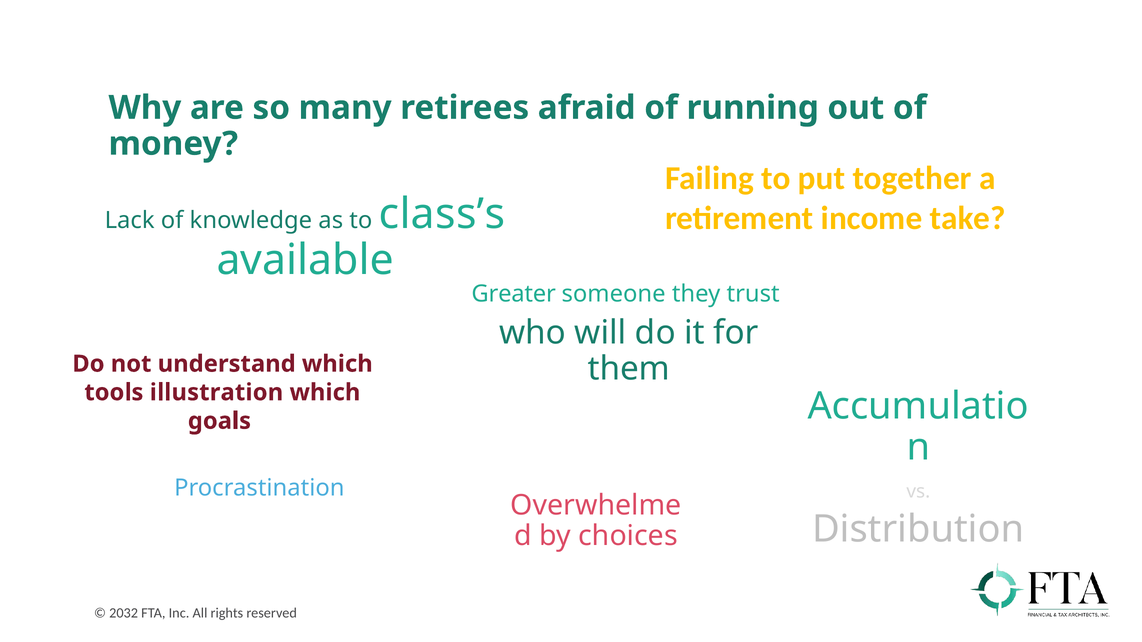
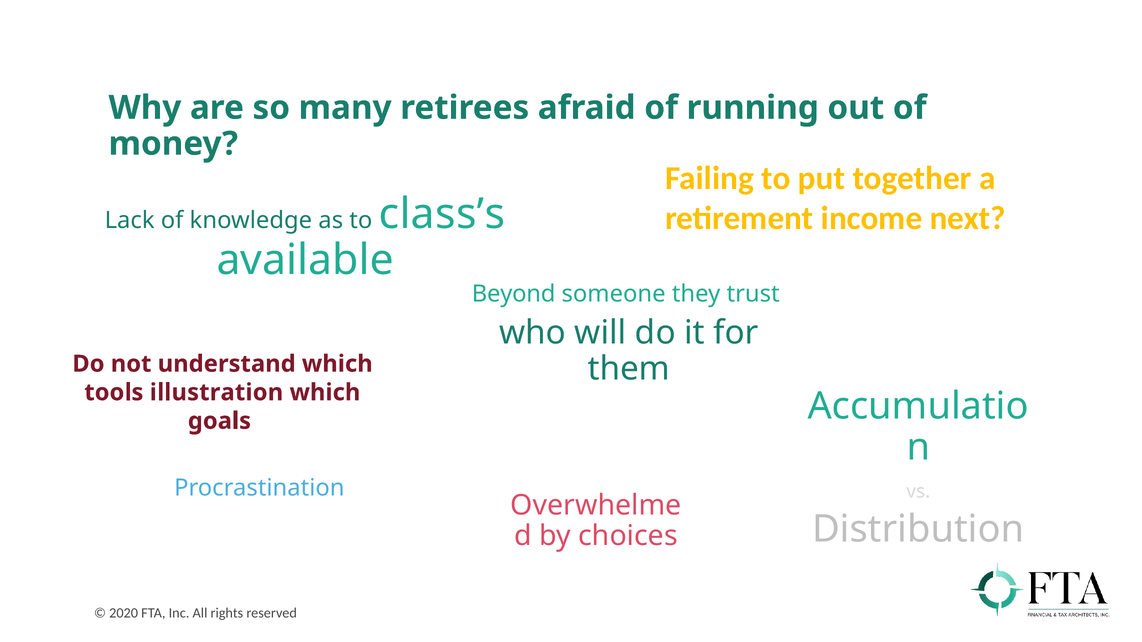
take: take -> next (968, 218)
Greater: Greater -> Beyond (514, 294)
2032: 2032 -> 2020 (124, 613)
